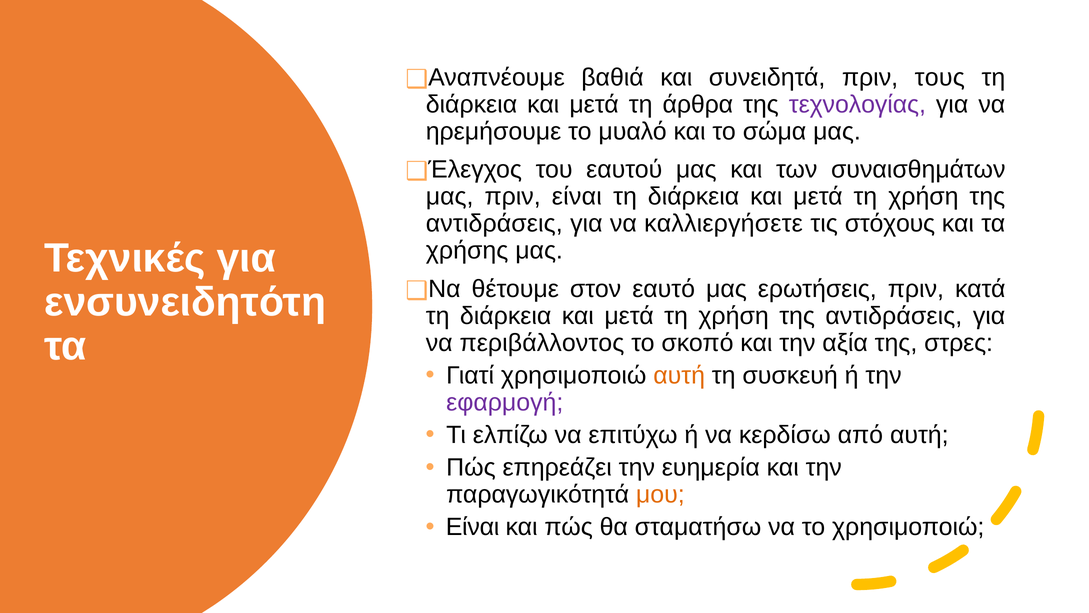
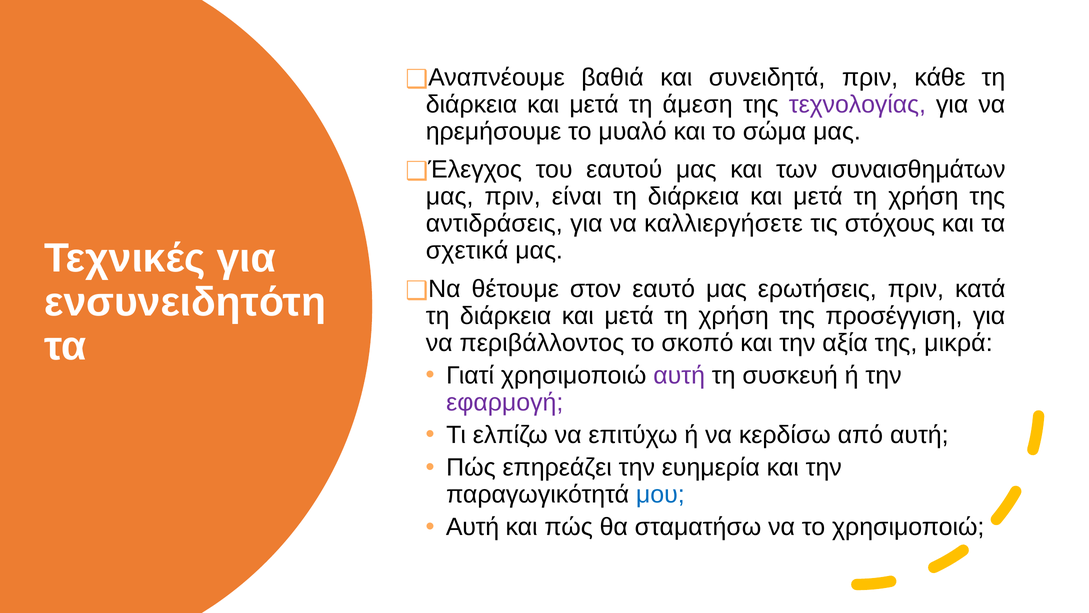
τους: τους -> κάθε (940, 77)
άρθρα: άρθρα -> άμεση (698, 104)
χρήσης: χρήσης -> σχετικά (467, 250)
αντιδράσεις: αντιδράσεις -> προσέγγιση (894, 316)
στρες: στρες -> μικρά (958, 343)
αυτή colour: orange -> purple (679, 375)
μου colour: orange -> blue (660, 494)
Είναι: Είναι -> Αυτή (473, 527)
